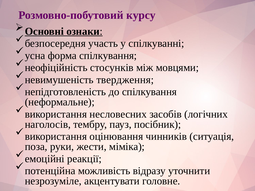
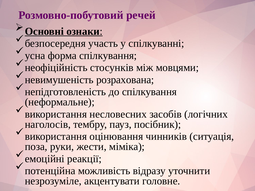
курсу: курсу -> речей (141, 15)
твердження: твердження -> розрахована (125, 80)
